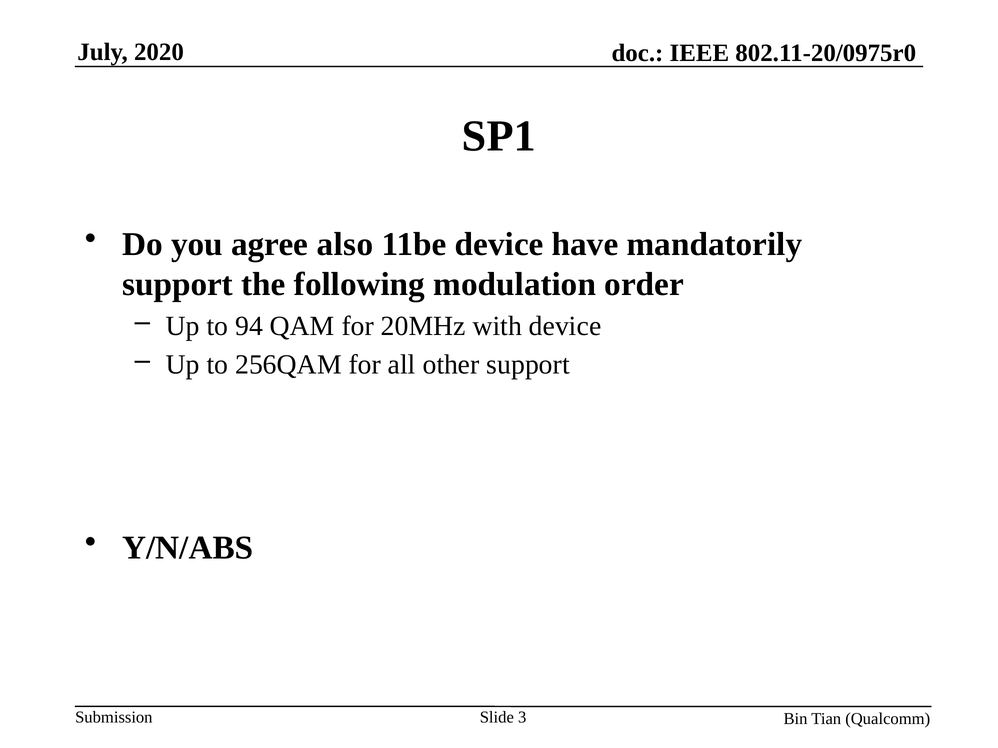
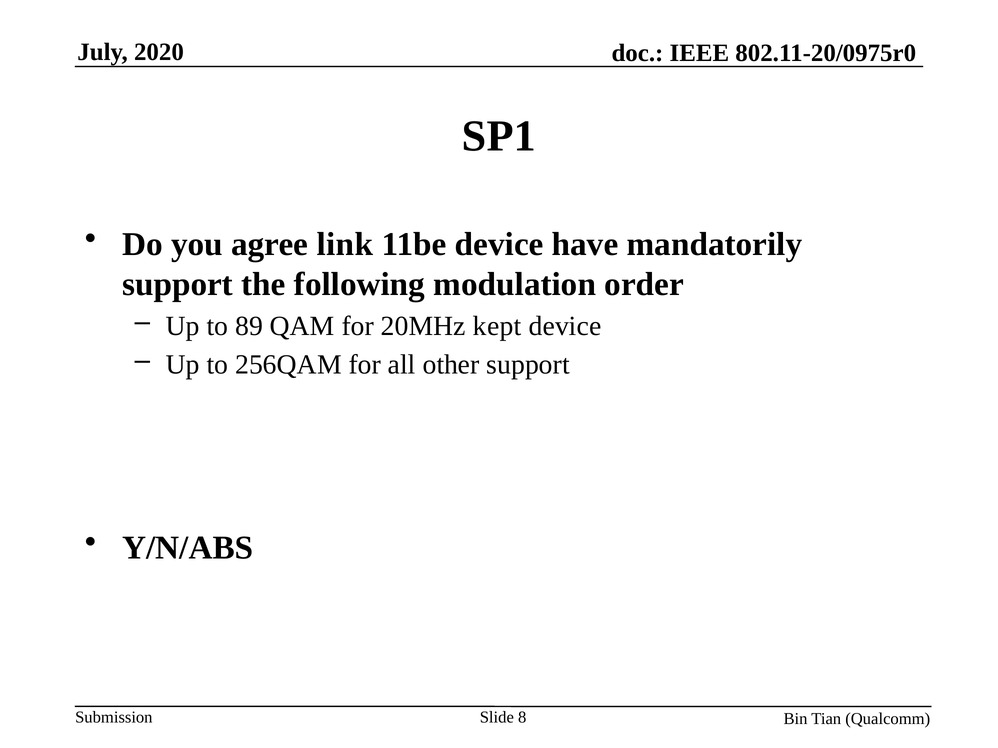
also: also -> link (345, 244)
94: 94 -> 89 (249, 326)
with: with -> kept (497, 326)
3: 3 -> 8 (522, 718)
